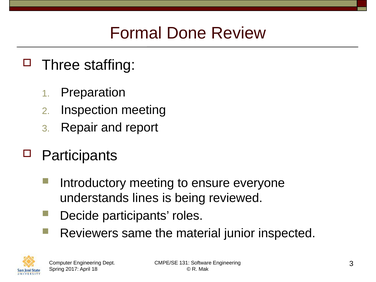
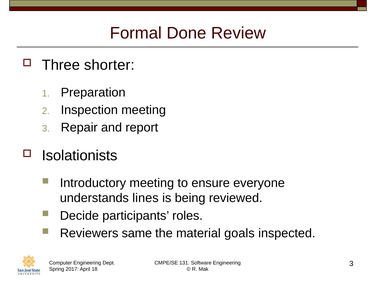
staffing: staffing -> shorter (109, 65)
Participants: Participants -> Isolationists (80, 156)
junior: junior -> goals (239, 233)
